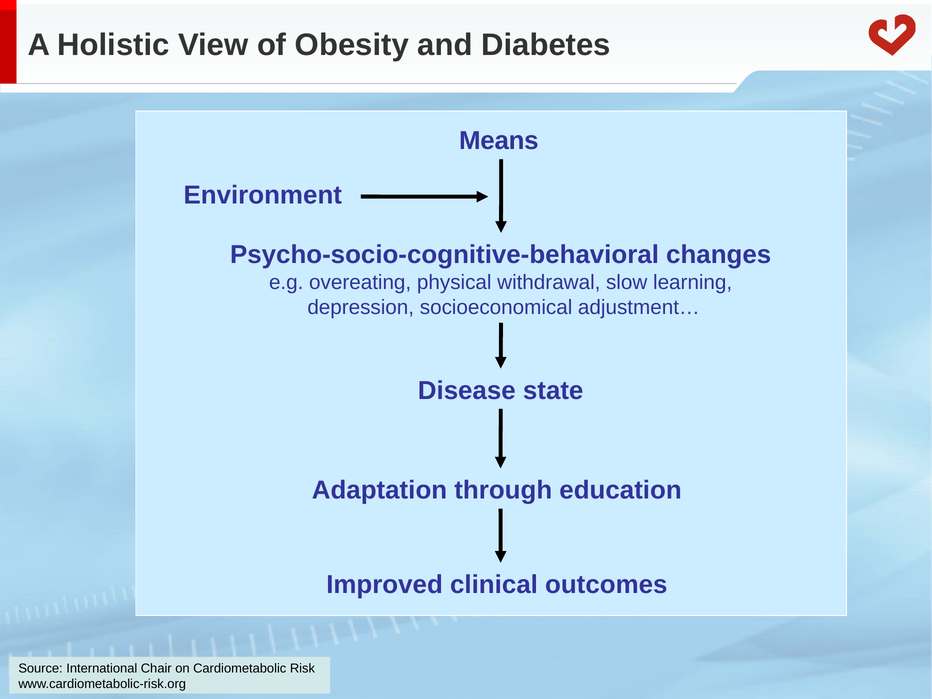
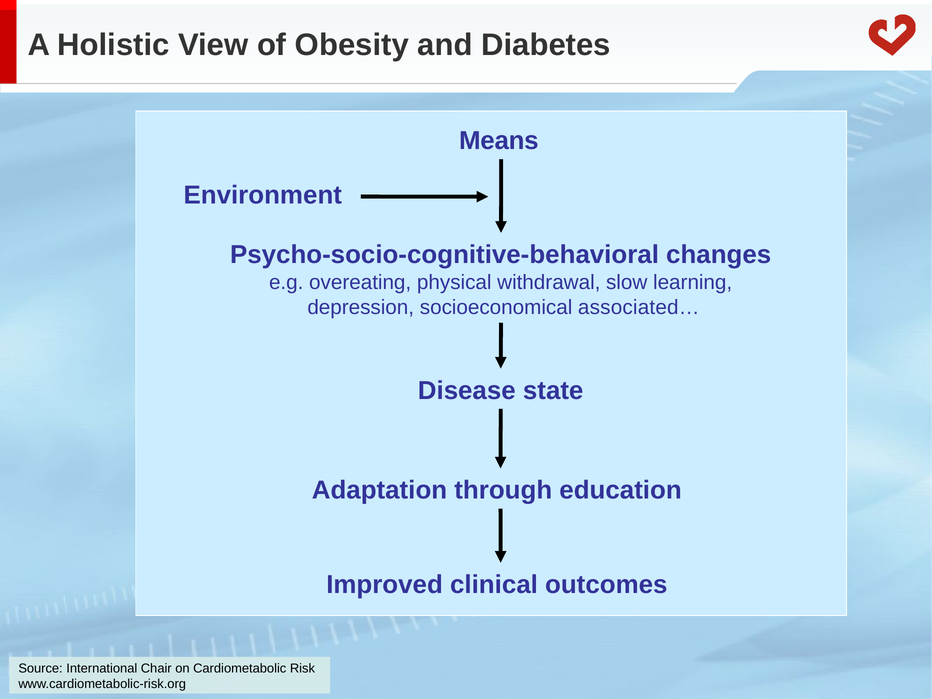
adjustment…: adjustment… -> associated… (639, 307)
